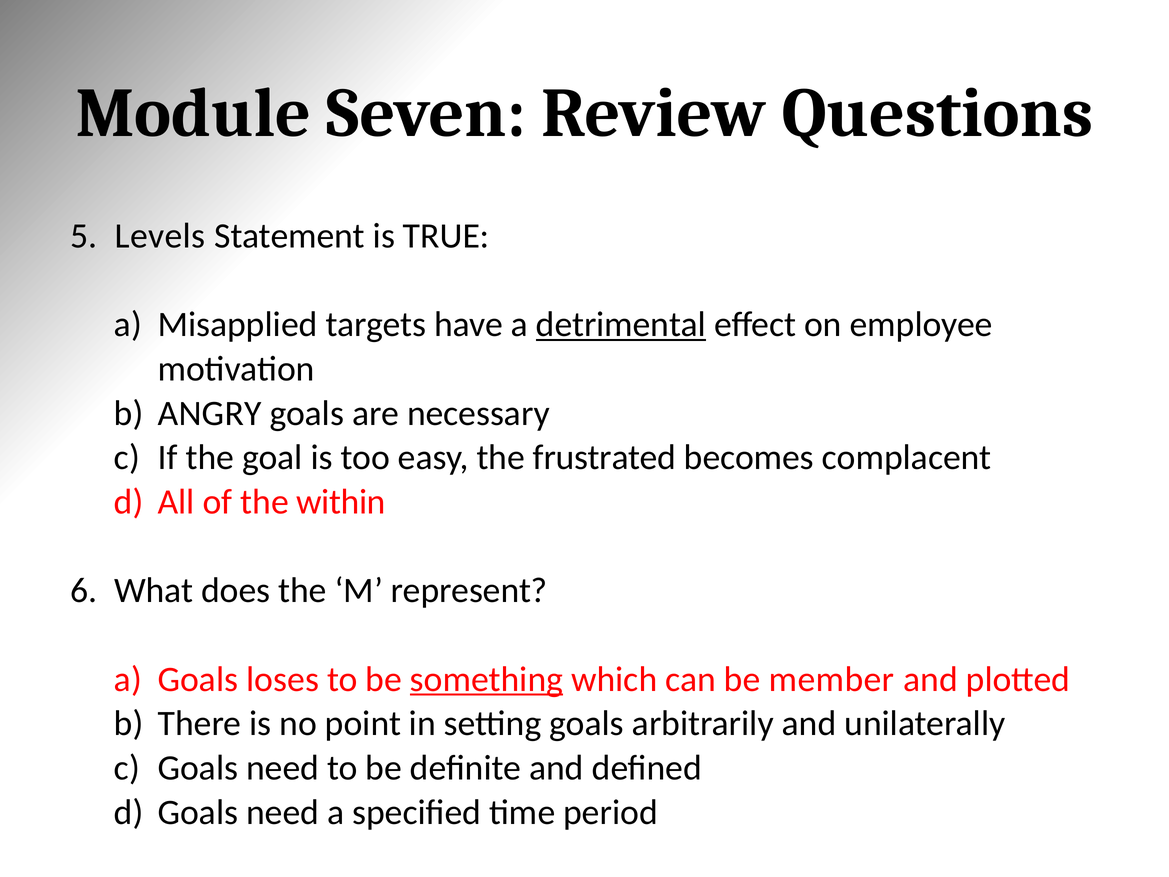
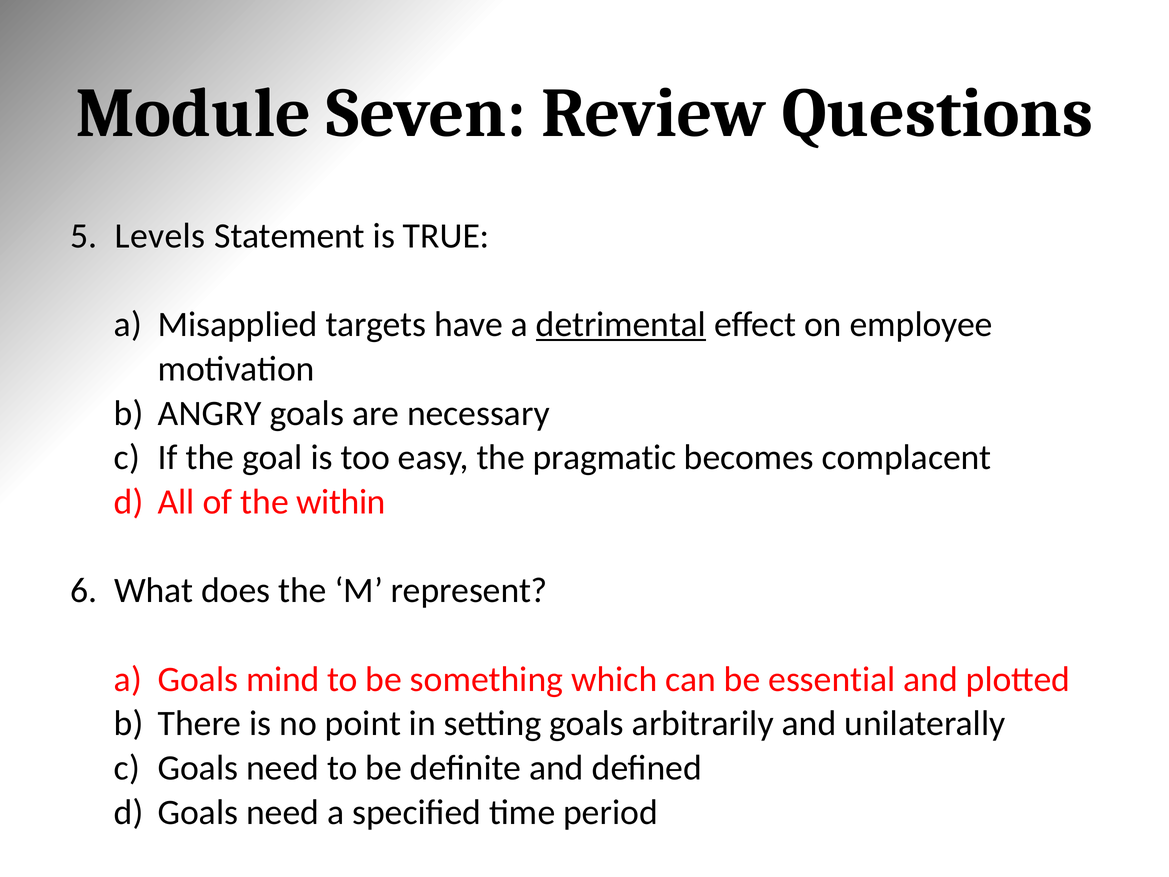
frustrated: frustrated -> pragmatic (605, 457)
loses: loses -> mind (283, 679)
something underline: present -> none (487, 679)
member: member -> essential (832, 679)
